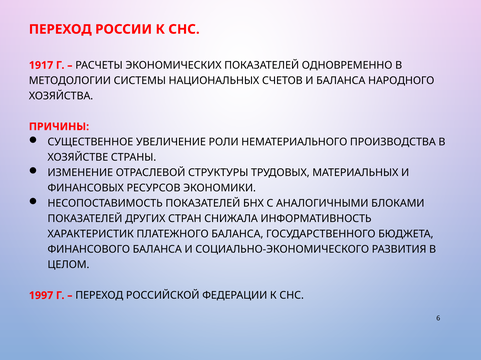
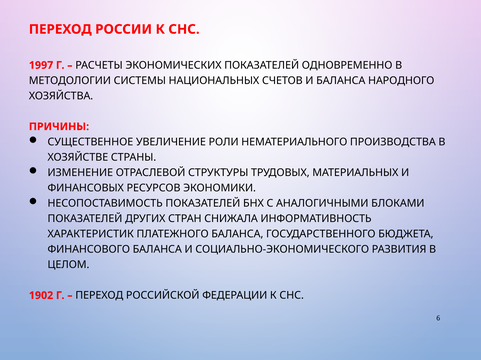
1917: 1917 -> 1997 (41, 65)
1997: 1997 -> 1902 (41, 296)
